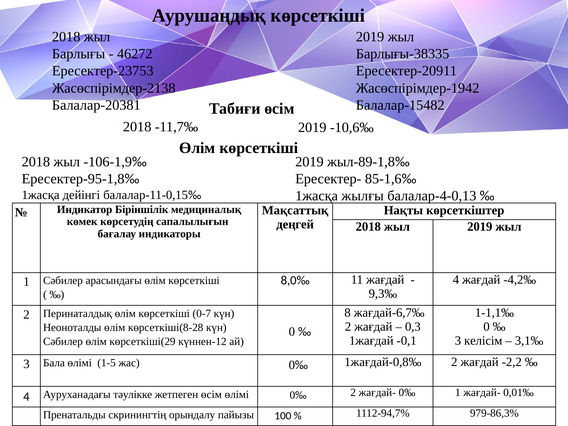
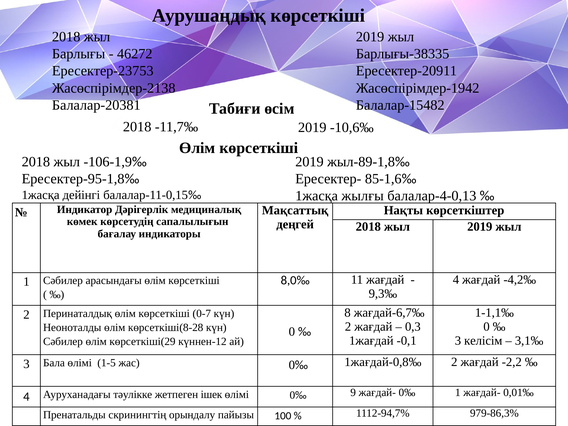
Біріншілік: Біріншілік -> Дәрігерлік (142, 209)
жетпеген өсім: өсім -> ішек (211, 394)
0‰ 2: 2 -> 9 (353, 393)
